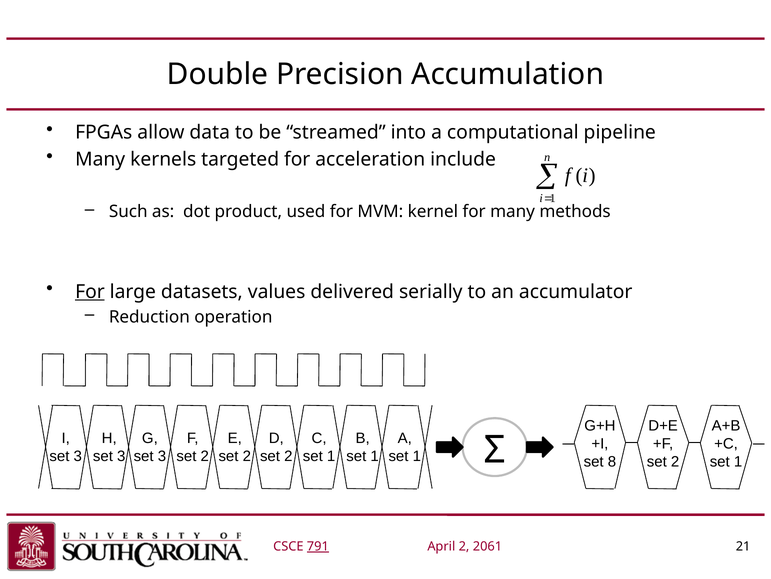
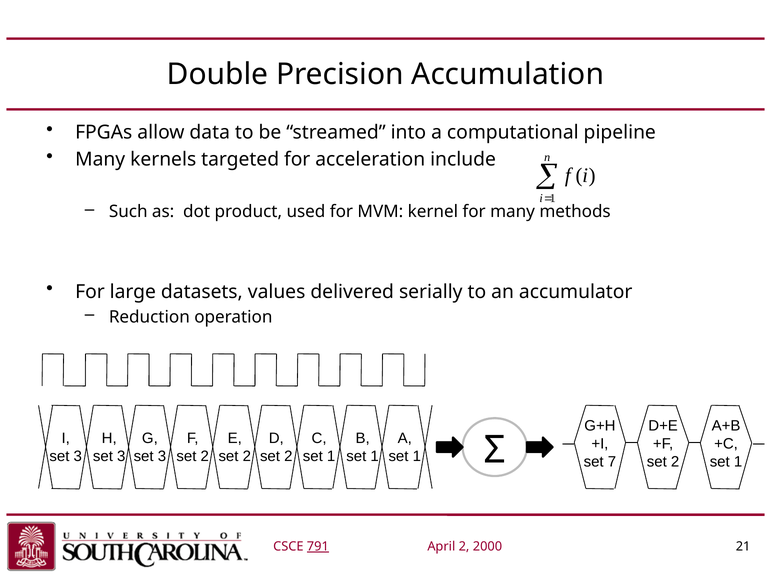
For underline: present -> none (90, 291)
8: 8 -> 7 (612, 461)
2061: 2061 -> 2000 (487, 546)
